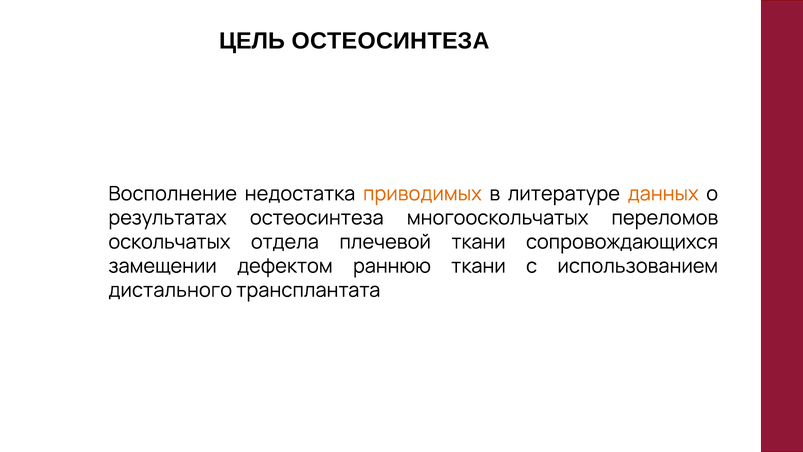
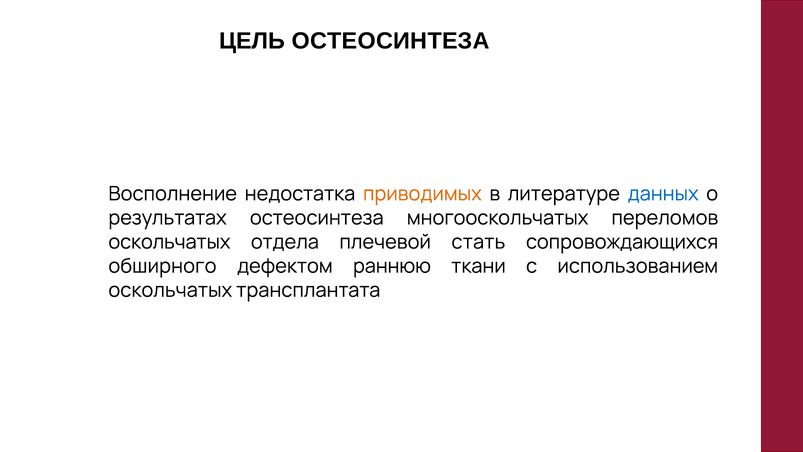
данных colour: orange -> blue (663, 194)
плечевой ткани: ткани -> стать (478, 242)
замещении: замещении -> обширного (162, 266)
дистального: дистального -> оскольчатых (170, 290)
